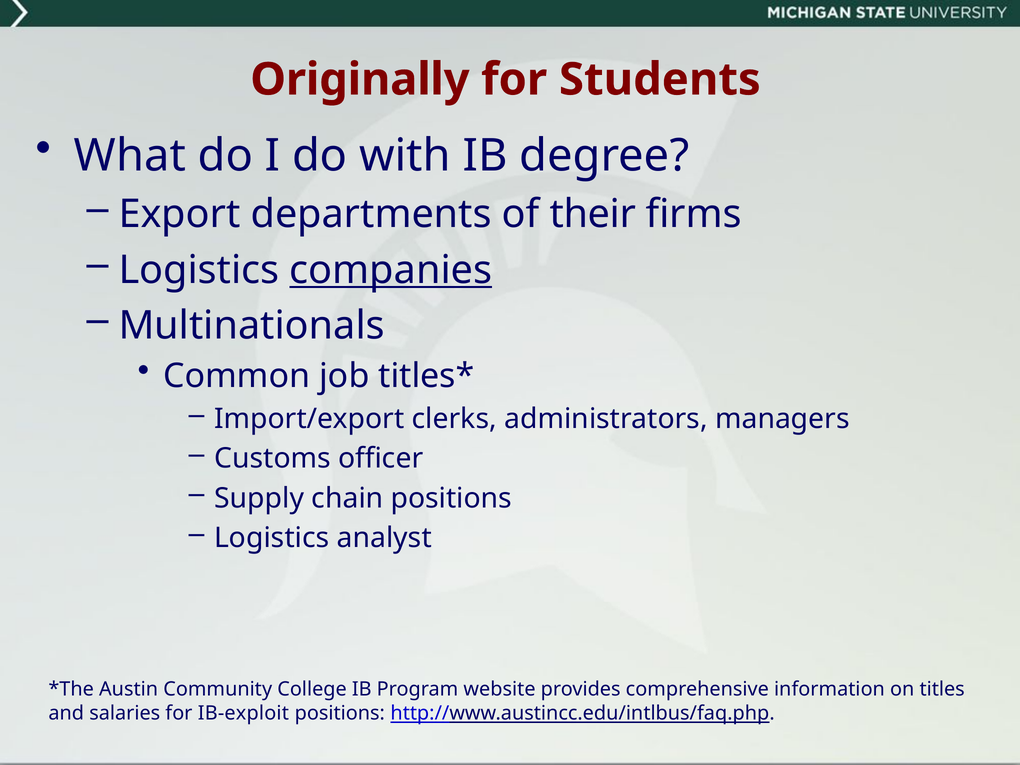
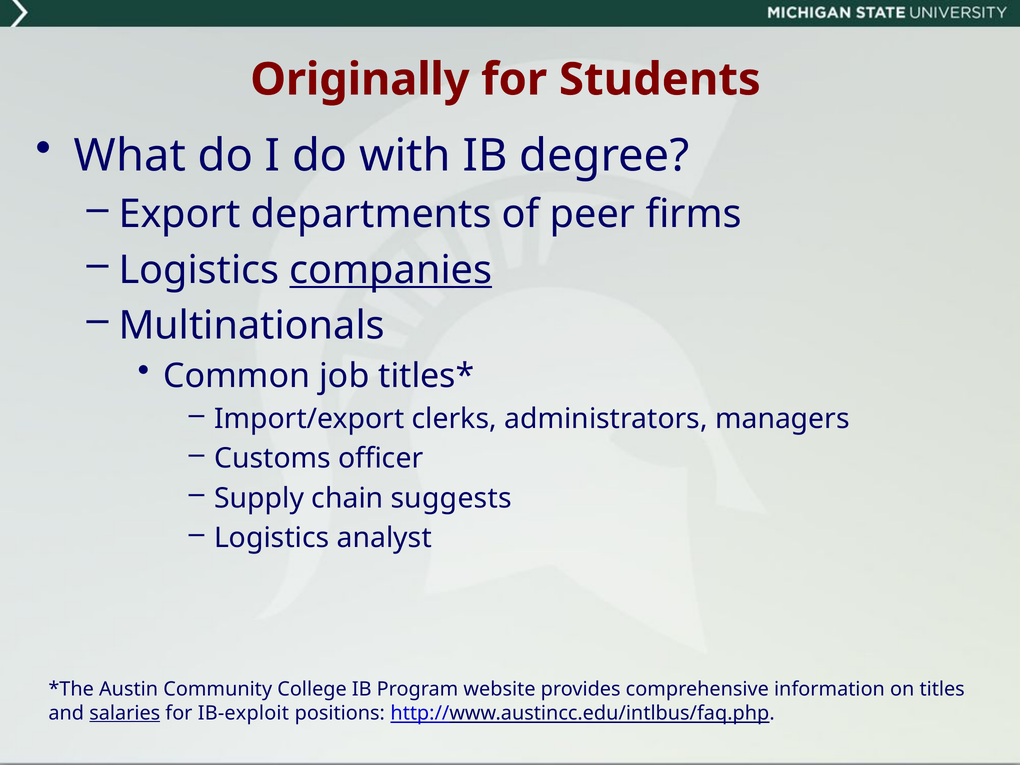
their: their -> peer (593, 214)
chain positions: positions -> suggests (451, 498)
salaries underline: none -> present (125, 713)
